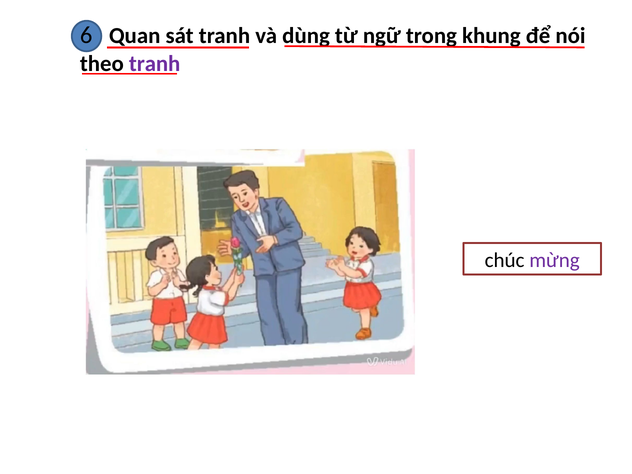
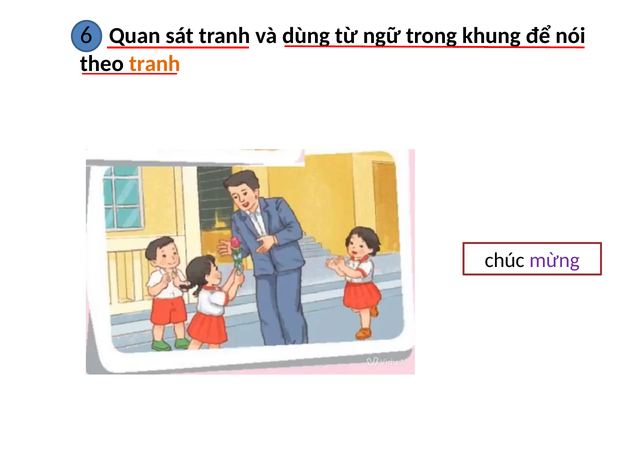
tranh colour: purple -> orange (155, 64)
